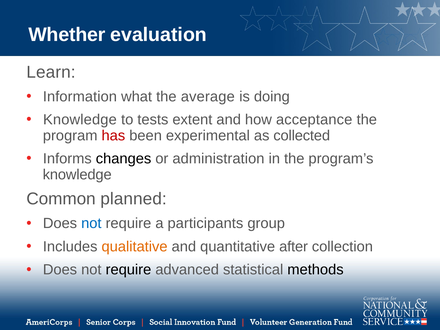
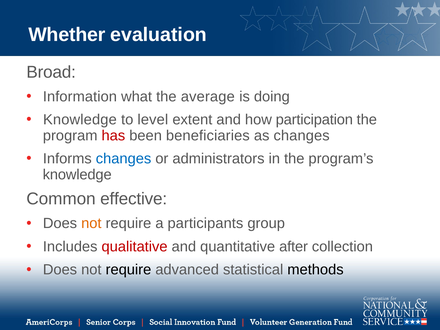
Learn: Learn -> Broad (51, 72)
tests: tests -> level (153, 120)
acceptance: acceptance -> participation (314, 120)
experimental: experimental -> beneficiaries (208, 136)
as collected: collected -> changes (302, 136)
changes colour: black -> blue (124, 159)
administration: administration -> administrators (218, 159)
planned: planned -> effective (134, 199)
not colour: blue -> orange (91, 223)
qualitative colour: orange -> red (135, 247)
